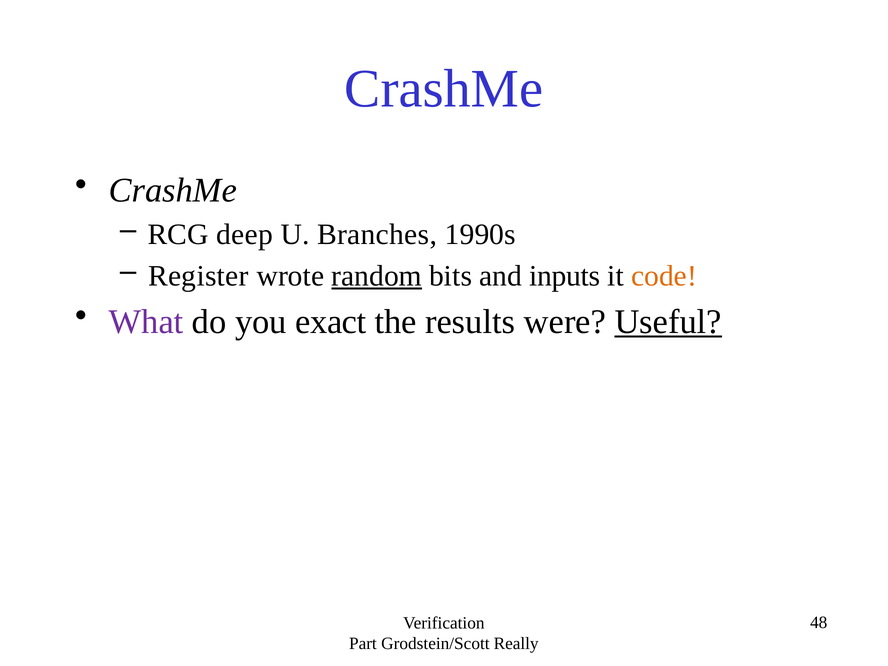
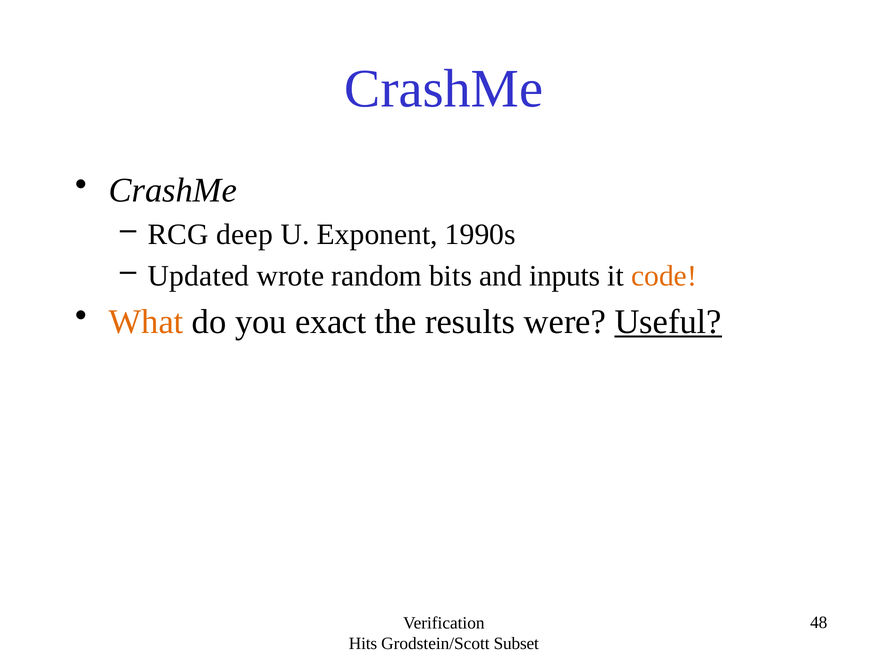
Branches: Branches -> Exponent (377, 234)
Register: Register -> Updated (198, 276)
random underline: present -> none (377, 276)
What colour: purple -> orange (146, 322)
Part: Part -> Hits (363, 644)
Really: Really -> Subset (516, 644)
